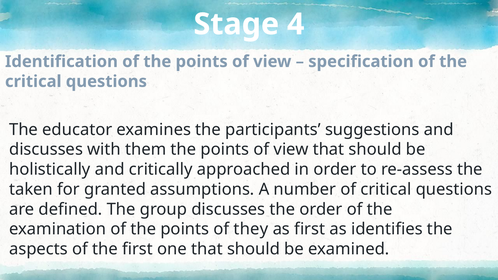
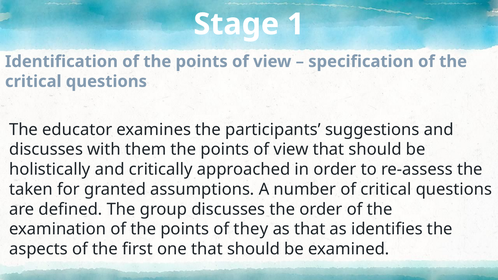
4: 4 -> 1 (296, 24)
as first: first -> that (310, 229)
